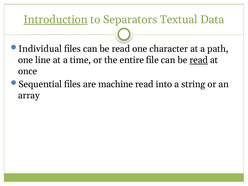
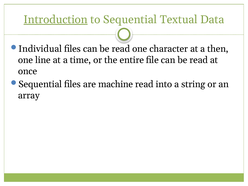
to Separators: Separators -> Sequential (130, 20)
path: path -> then (218, 49)
read underline: present -> none (199, 60)
